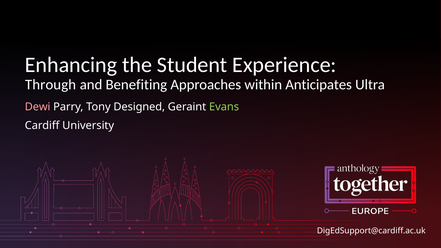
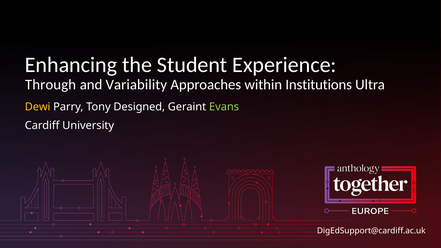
Benefiting: Benefiting -> Variability (136, 85)
Anticipates: Anticipates -> Institutions (319, 85)
Dewi colour: pink -> yellow (38, 107)
